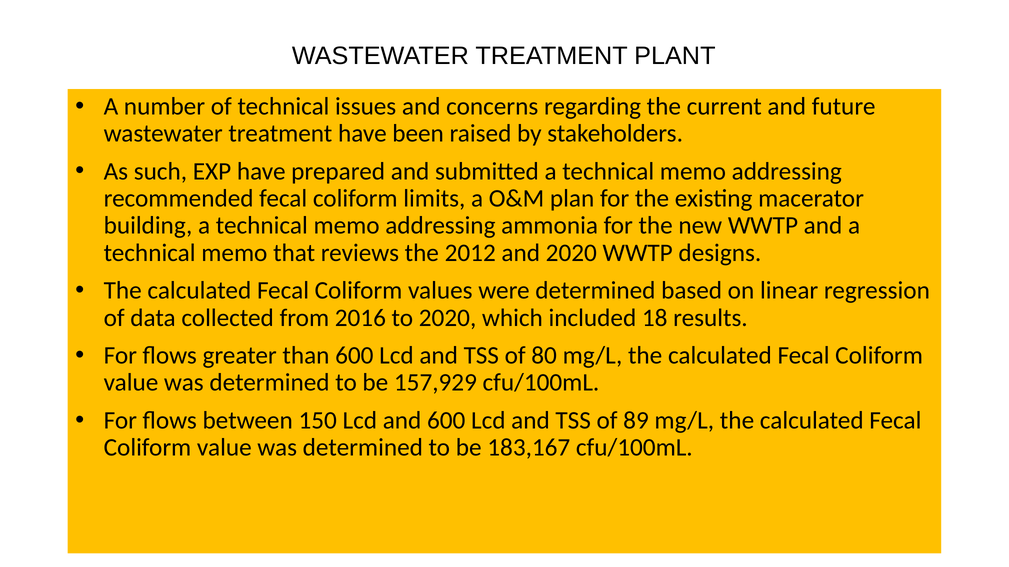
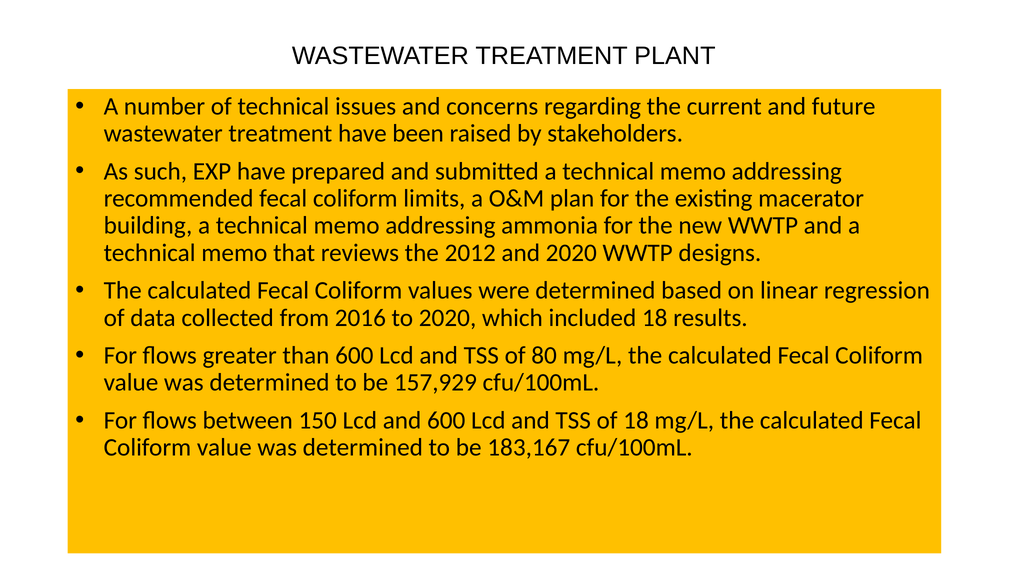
of 89: 89 -> 18 (636, 421)
